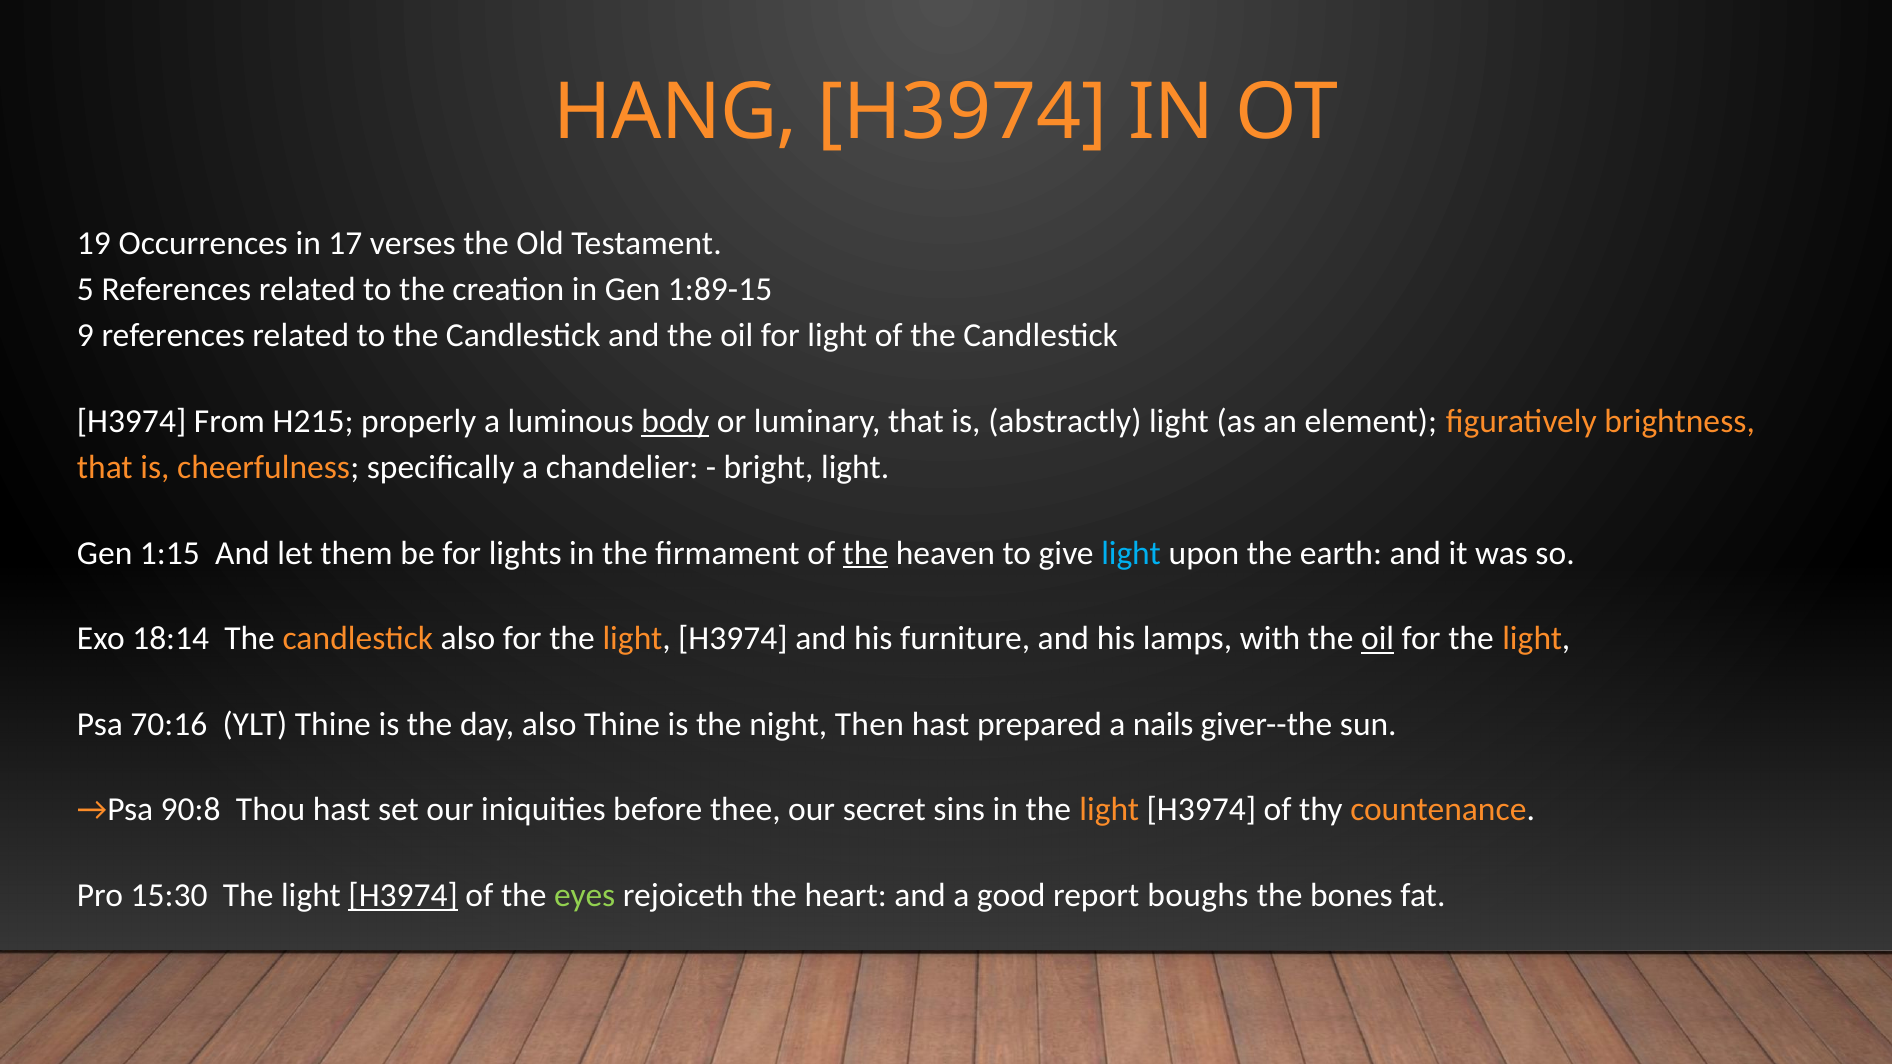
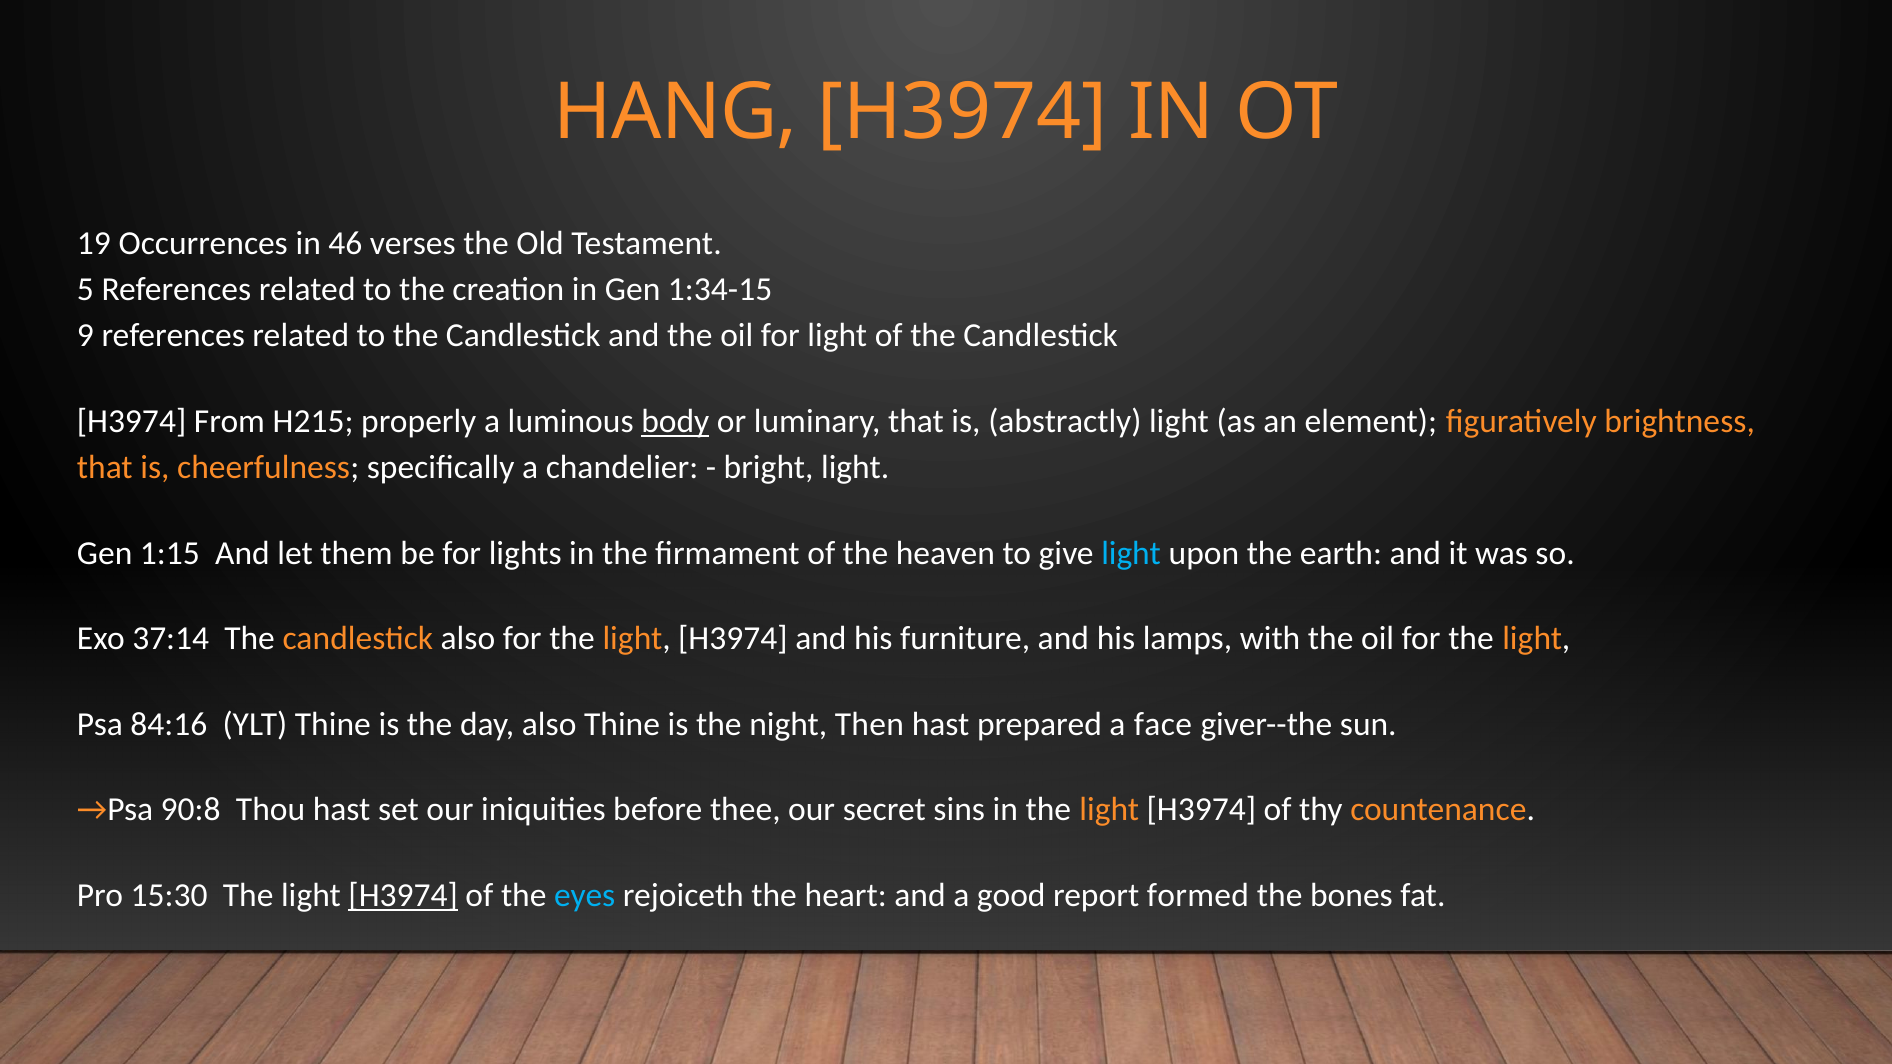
17: 17 -> 46 (345, 243)
1:89-15: 1:89-15 -> 1:34-15 (720, 289)
the underline: present -> none (865, 553)
18:14: 18:14 -> 37:14 (171, 639)
oil underline: present -> none (1378, 639)
70:16: 70:16 -> 84:16 (169, 724)
nails: nails -> face (1163, 724)
eyes colour: light green -> light blue (585, 896)
boughs: boughs -> formed (1198, 896)
